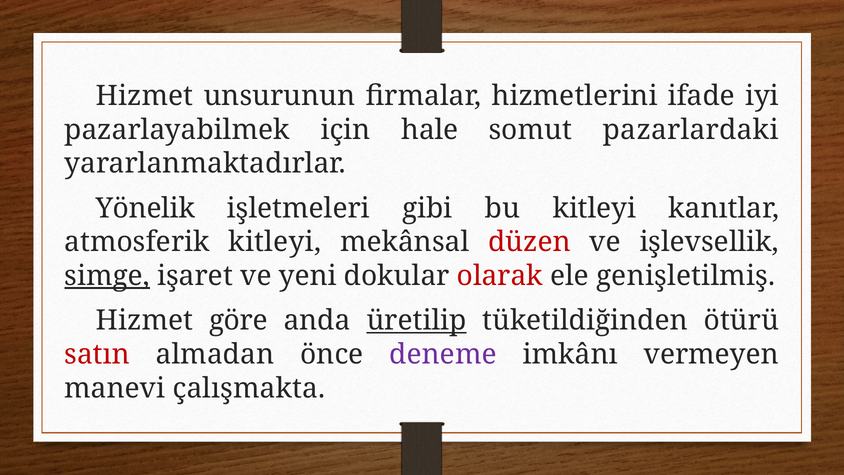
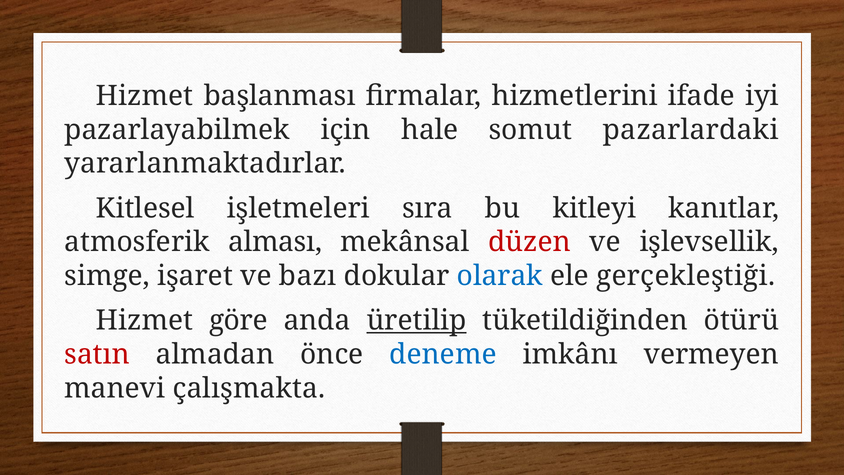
unsurunun: unsurunun -> başlanması (280, 96)
Yönelik: Yönelik -> Kitlesel (145, 208)
gibi: gibi -> sıra (427, 208)
atmosferik kitleyi: kitleyi -> alması (275, 242)
simge underline: present -> none (107, 276)
yeni: yeni -> bazı (308, 276)
olarak colour: red -> blue (500, 276)
genişletilmiş: genişletilmiş -> gerçekleştiği (686, 276)
deneme colour: purple -> blue (443, 354)
